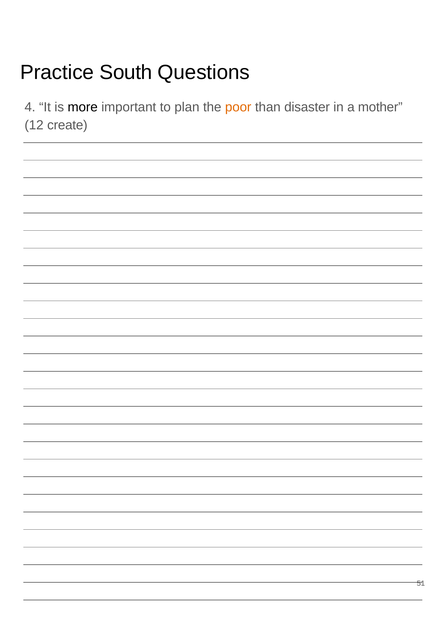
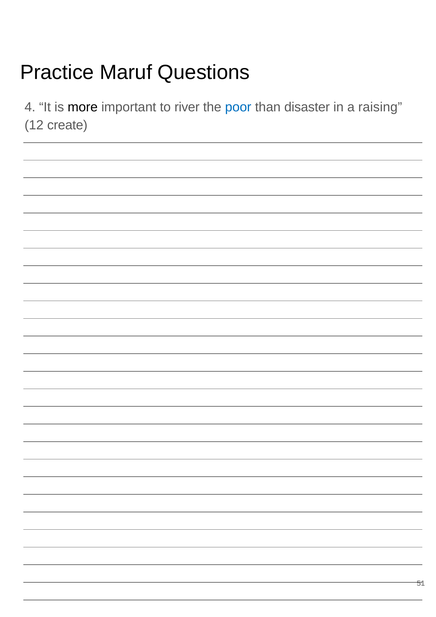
South: South -> Maruf (126, 72)
plan: plan -> river (187, 107)
poor colour: orange -> blue (238, 107)
mother: mother -> raising (380, 107)
